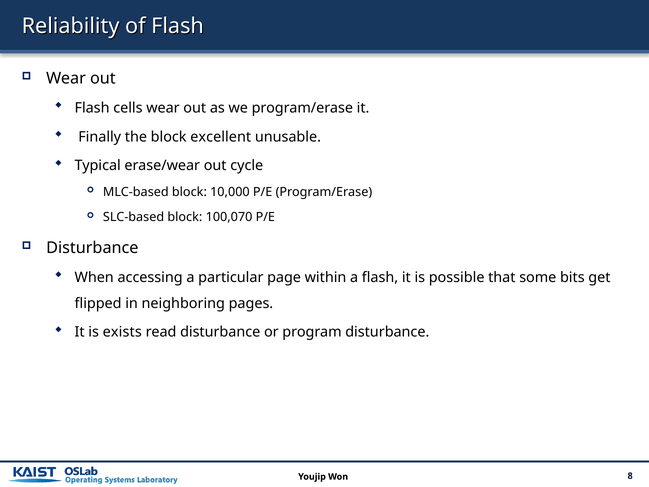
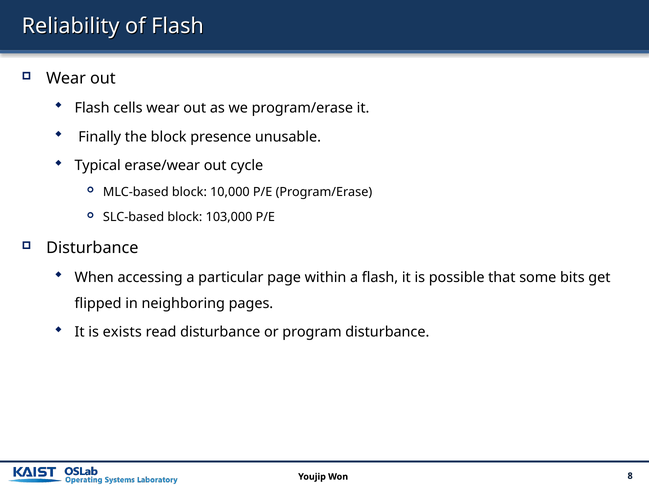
excellent: excellent -> presence (221, 137)
100,070: 100,070 -> 103,000 (229, 217)
